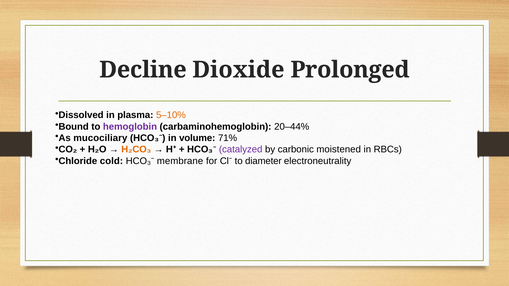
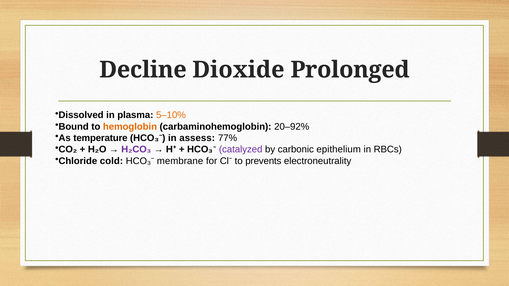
hemoglobin colour: purple -> orange (130, 127)
20–44%: 20–44% -> 20–92% (292, 127)
mucociliary: mucociliary -> temperature (100, 138)
volume: volume -> assess (197, 138)
71%: 71% -> 77% (228, 138)
H₂CO₃ colour: orange -> purple (136, 150)
moistened: moistened -> epithelium (339, 150)
diameter: diameter -> prevents (263, 161)
